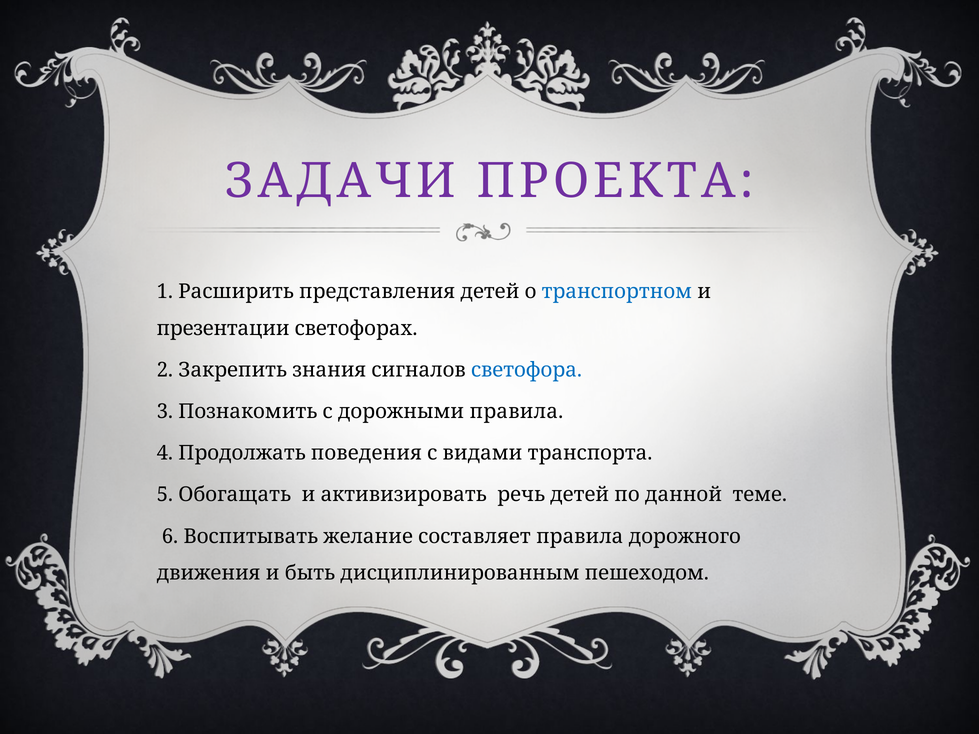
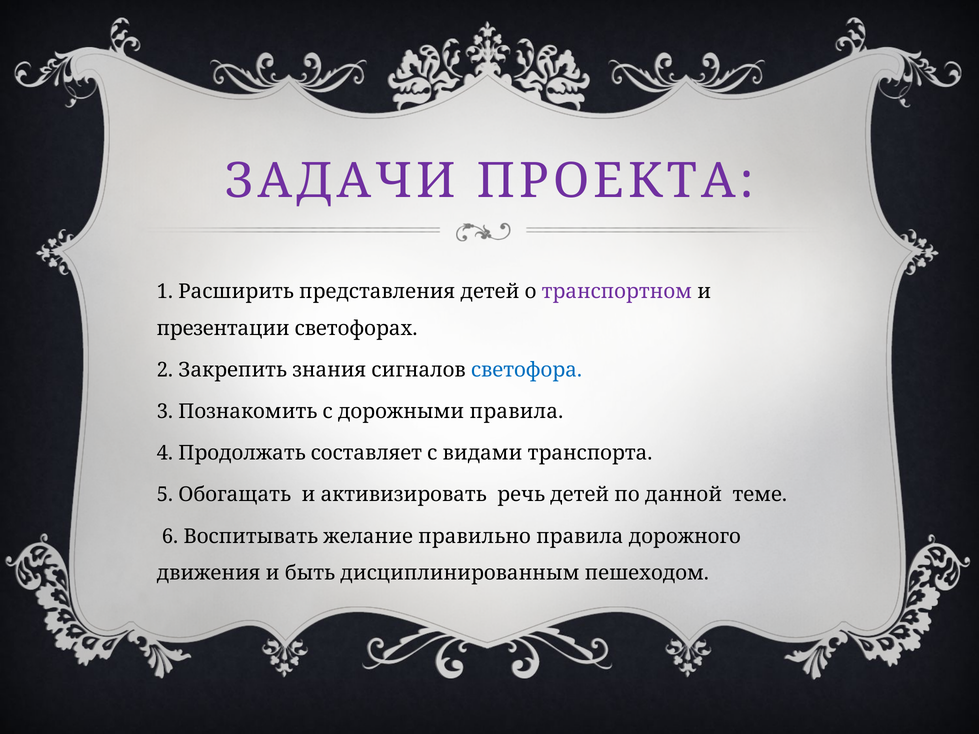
транспортном colour: blue -> purple (617, 292)
поведения: поведения -> составляет (366, 453)
составляет: составляет -> правильно (475, 536)
